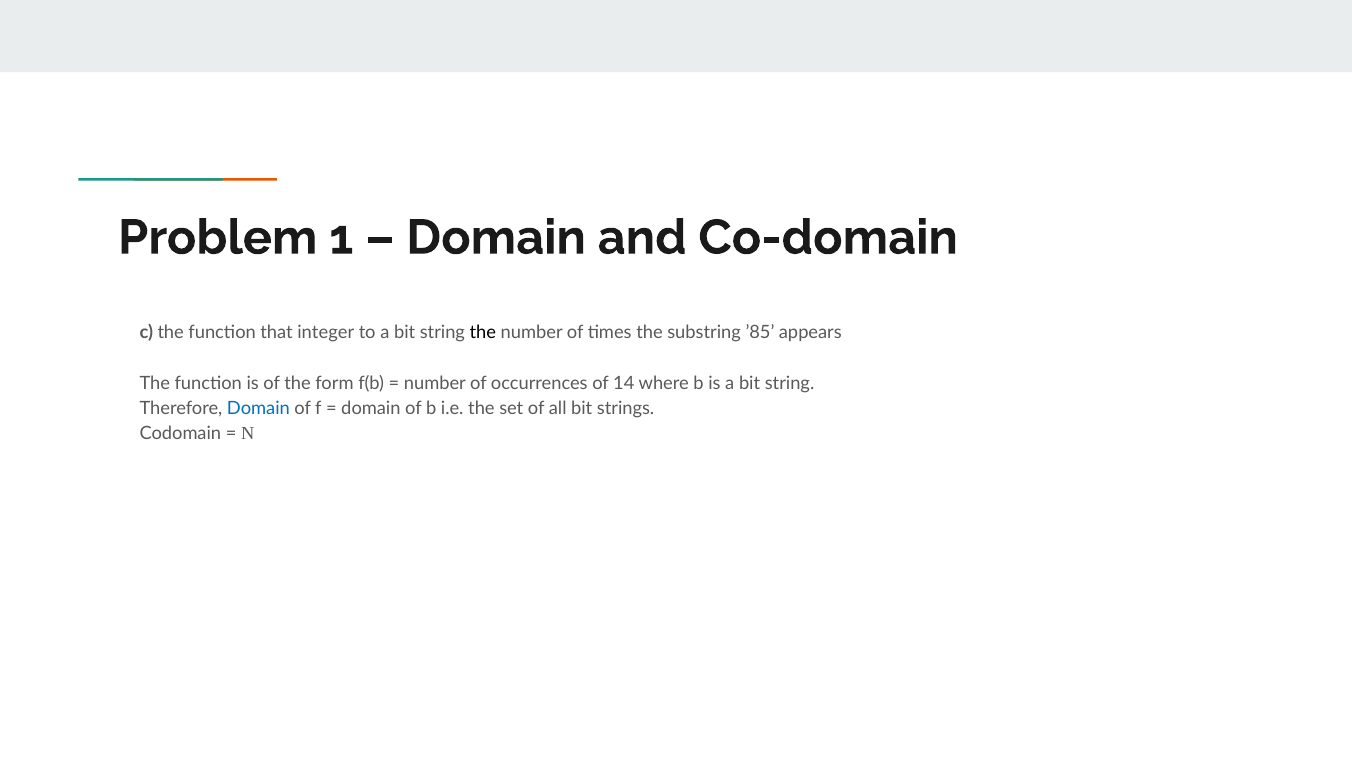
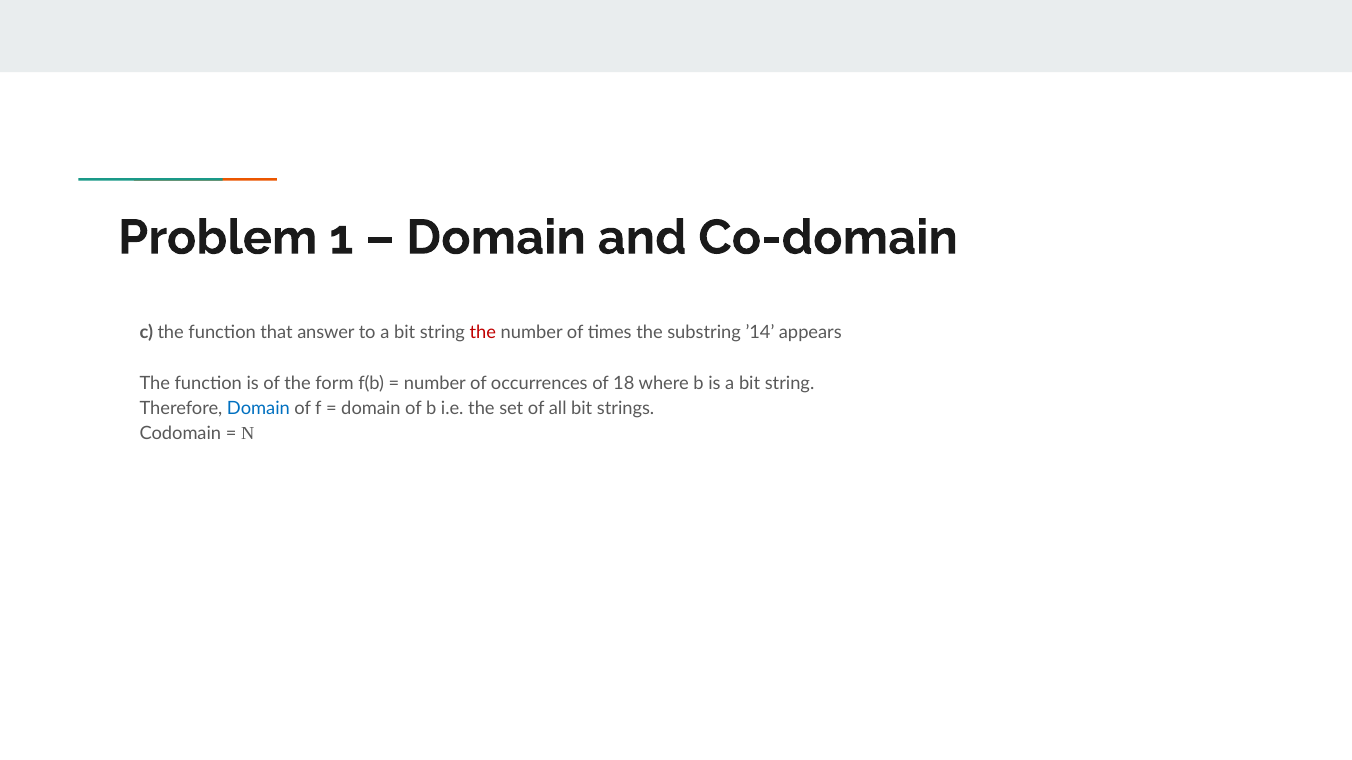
integer: integer -> answer (326, 333)
the colour: black -> red (483, 333)
’85: ’85 -> ’14 (760, 333)
14: 14 -> 18 (624, 384)
